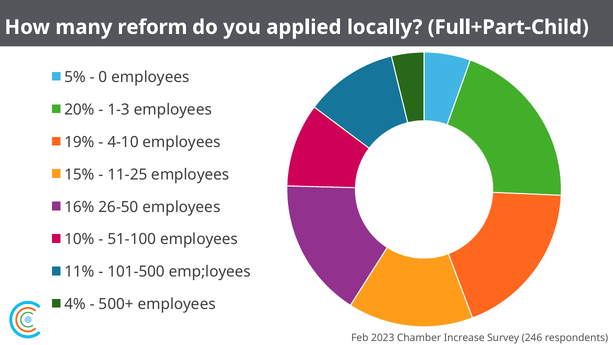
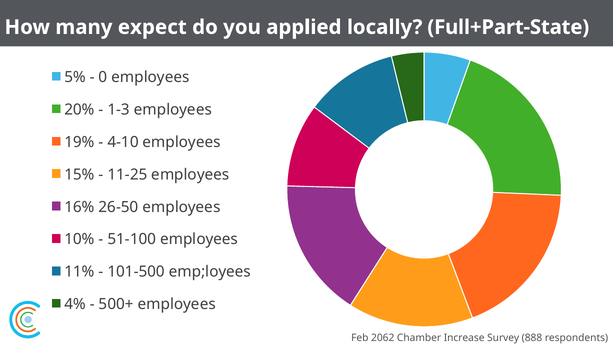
reform: reform -> expect (152, 27)
Full+Part-Child: Full+Part-Child -> Full+Part-State (508, 27)
2023: 2023 -> 2062 (383, 337)
246: 246 -> 888 (532, 337)
